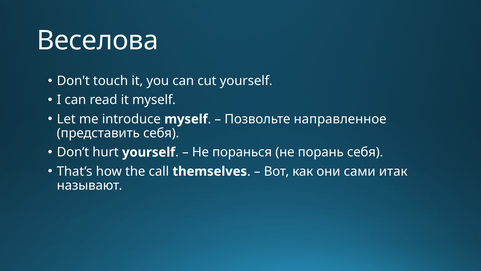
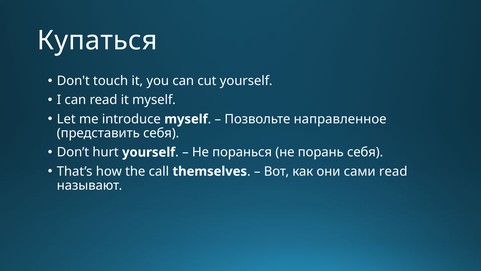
Веселова: Веселова -> Купаться (97, 40)
сами итак: итак -> read (393, 171)
